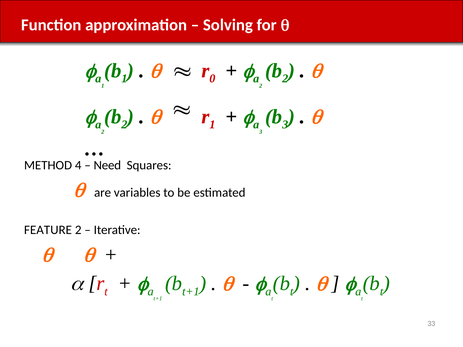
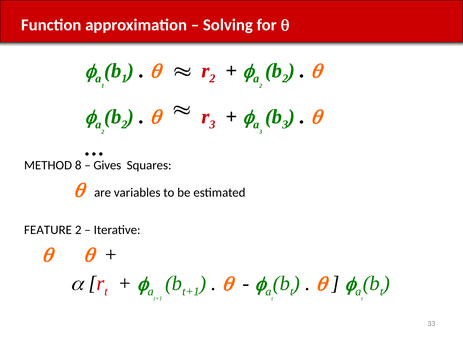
0: 0 -> 2 (212, 79)
1: 1 -> 3 (212, 125)
4: 4 -> 8 (78, 165)
Need: Need -> Gives (107, 165)
